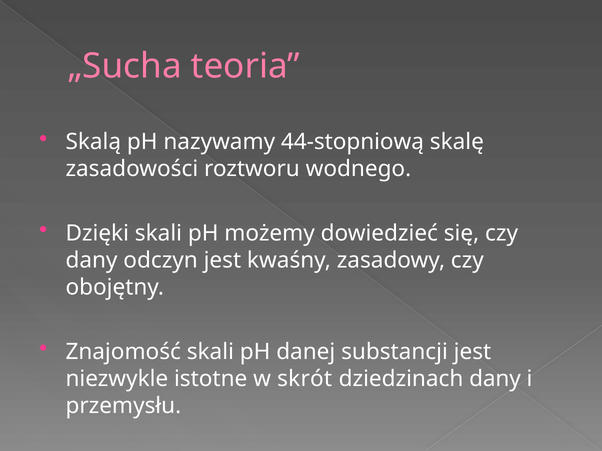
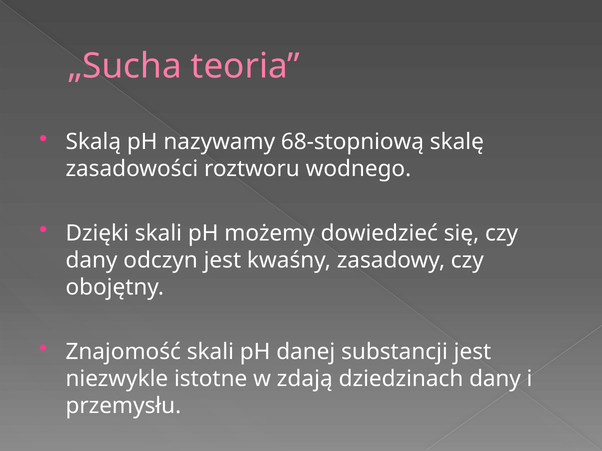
44-stopniową: 44-stopniową -> 68-stopniową (352, 142)
skrót: skrót -> zdają (305, 379)
